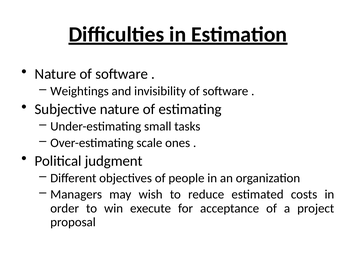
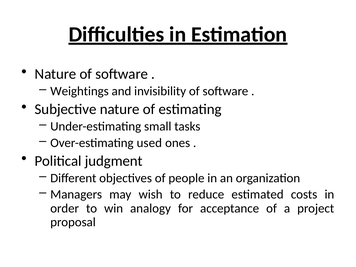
scale: scale -> used (149, 143)
execute: execute -> analogy (151, 208)
